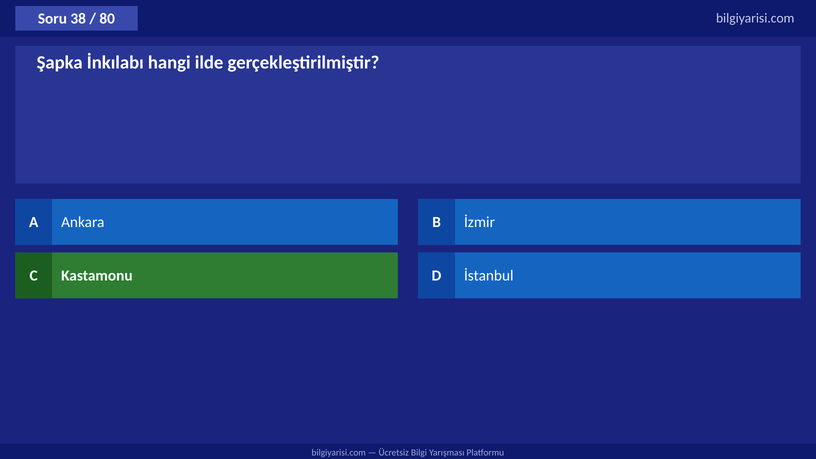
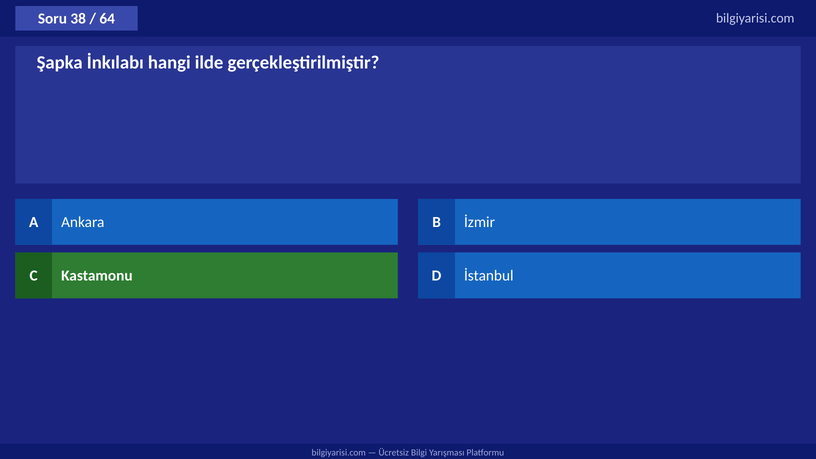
80: 80 -> 64 (107, 19)
